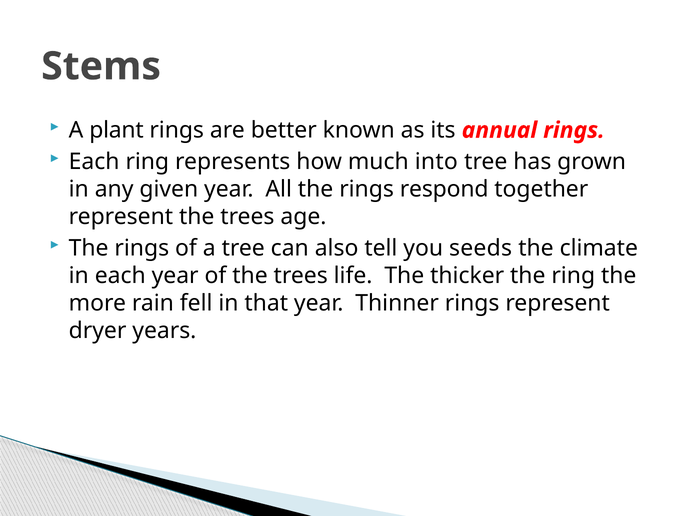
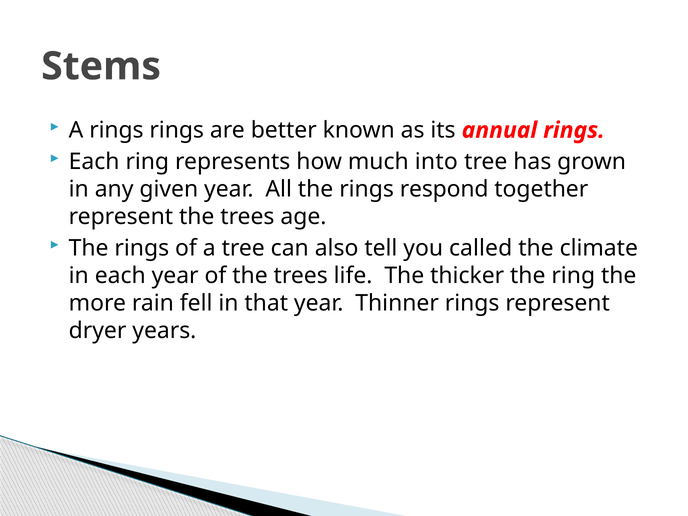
A plant: plant -> rings (116, 130)
seeds: seeds -> called (481, 248)
